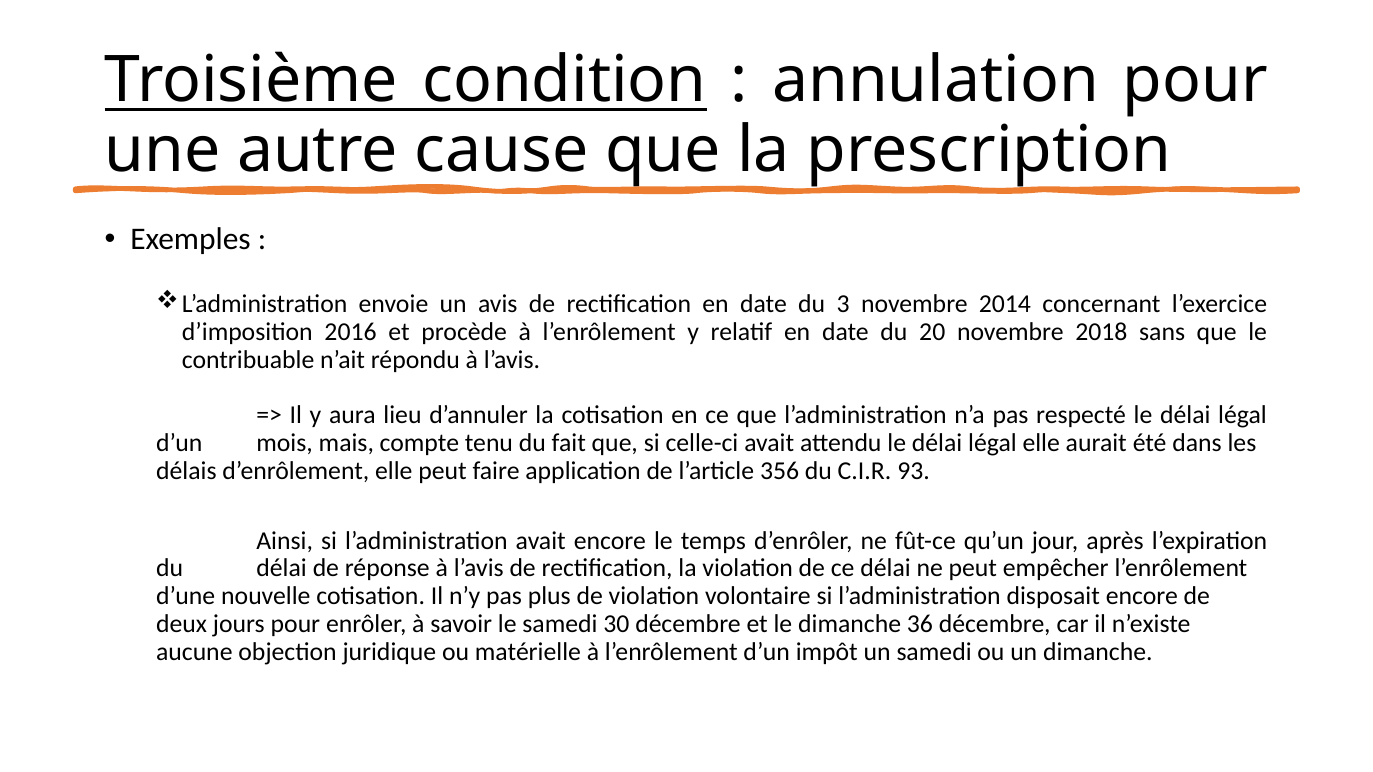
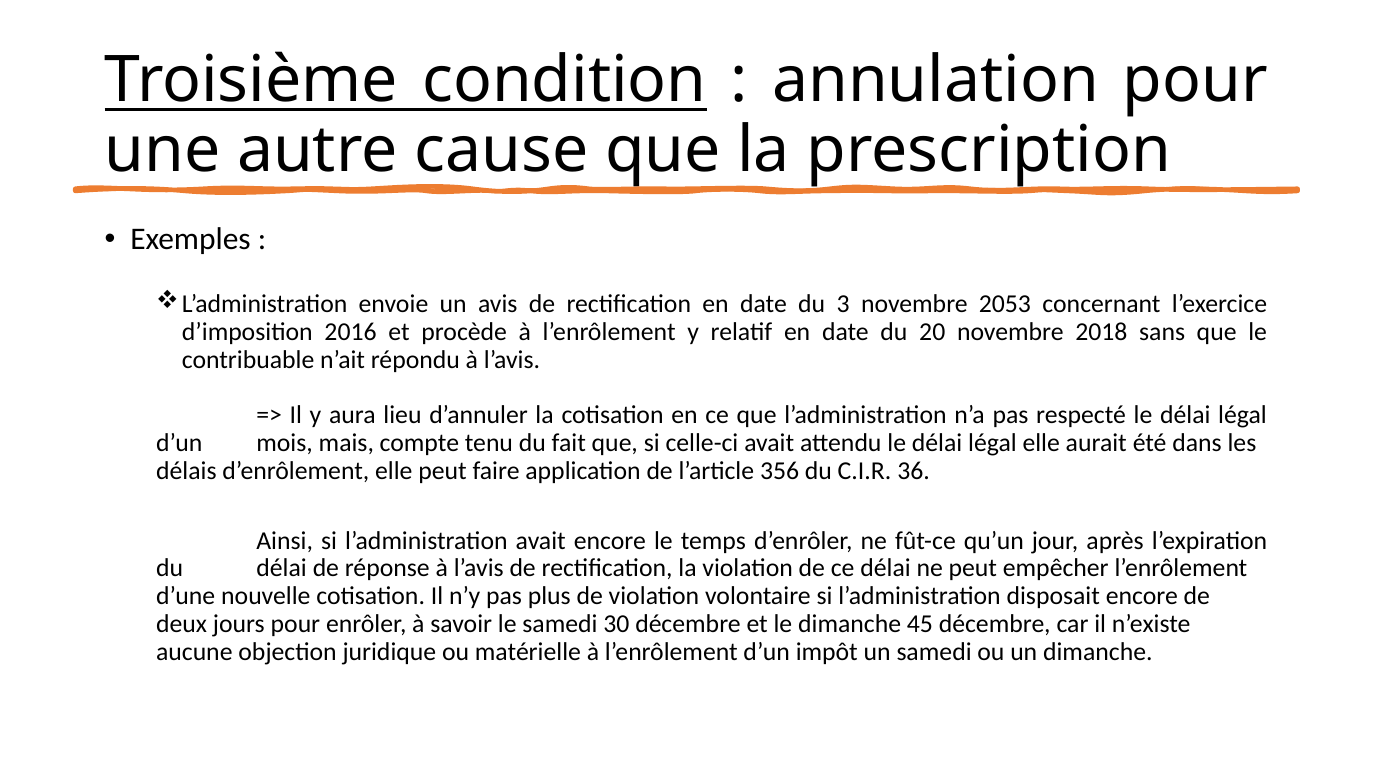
2014: 2014 -> 2053 (1005, 304)
93: 93 -> 36 (914, 471)
36: 36 -> 45 (920, 624)
